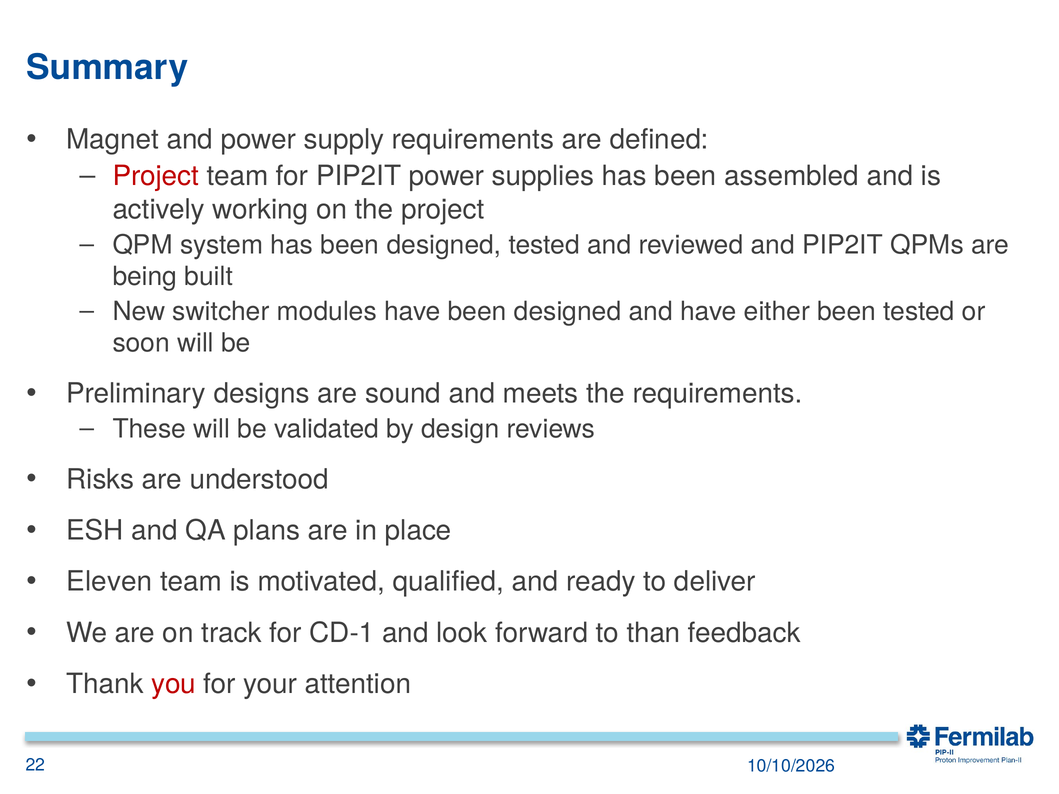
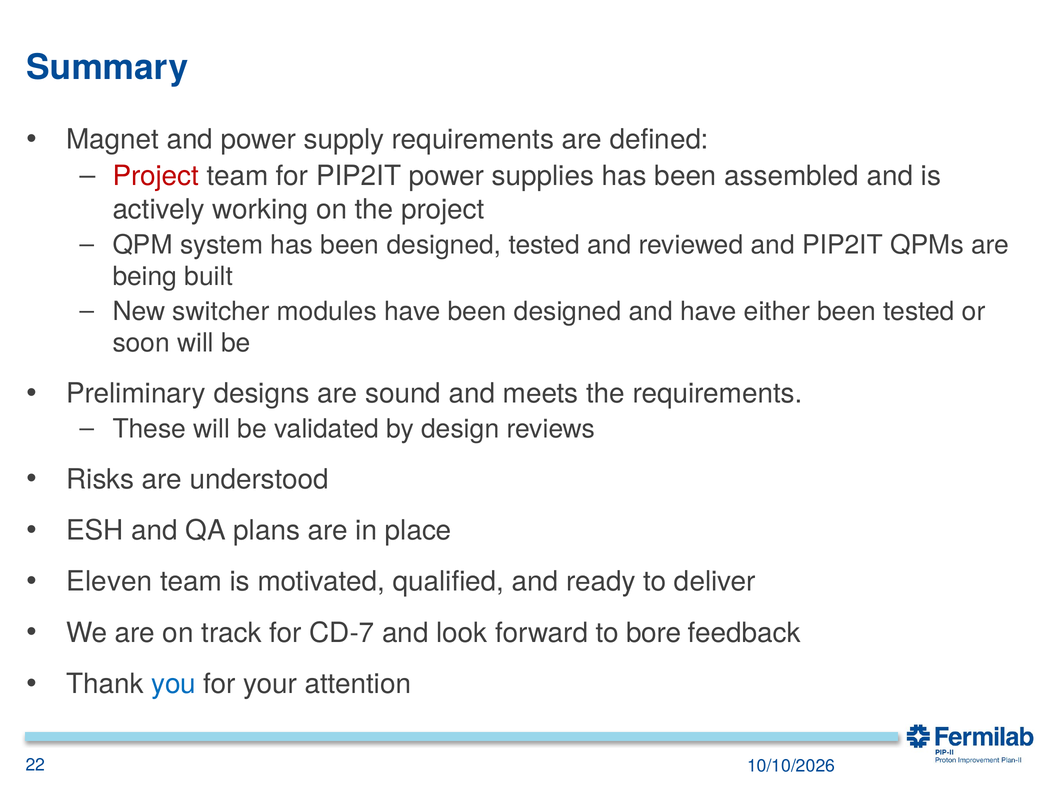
CD-1: CD-1 -> CD-7 (342, 633)
than: than -> bore (654, 633)
you colour: red -> blue (174, 684)
